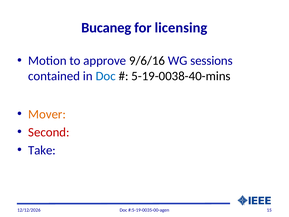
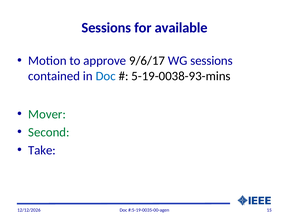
Bucaneg: Bucaneg -> Sessions (106, 28)
licensing: licensing -> available (181, 28)
9/6/16: 9/6/16 -> 9/6/17 (147, 61)
5-19-0038-40-mins: 5-19-0038-40-mins -> 5-19-0038-93-mins (181, 76)
Mover colour: orange -> green (47, 114)
Second colour: red -> green (49, 132)
